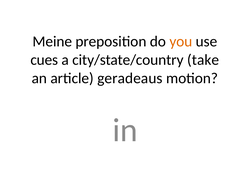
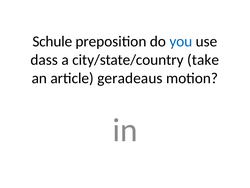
Meine: Meine -> Schule (52, 41)
you colour: orange -> blue (181, 41)
cues: cues -> dass (44, 60)
